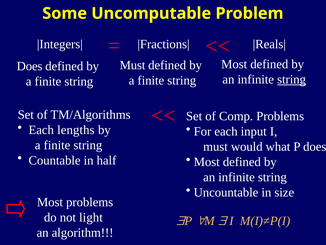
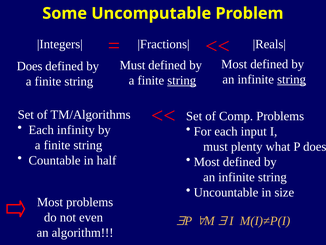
string underline: none -> present (182, 80)
lengths: lengths -> infinity (76, 130)
would: would -> plenty (247, 146)
light: light -> even (91, 217)
